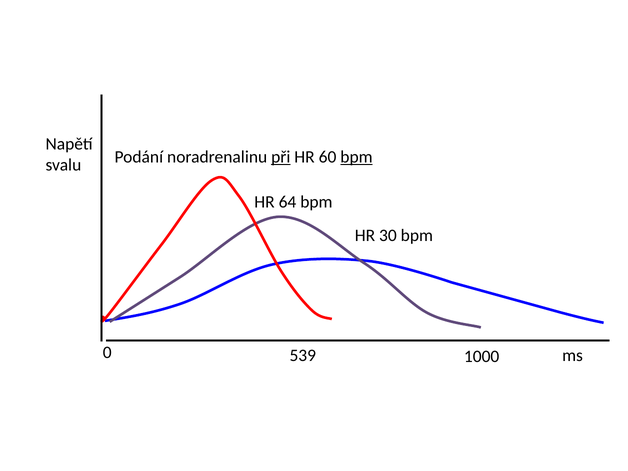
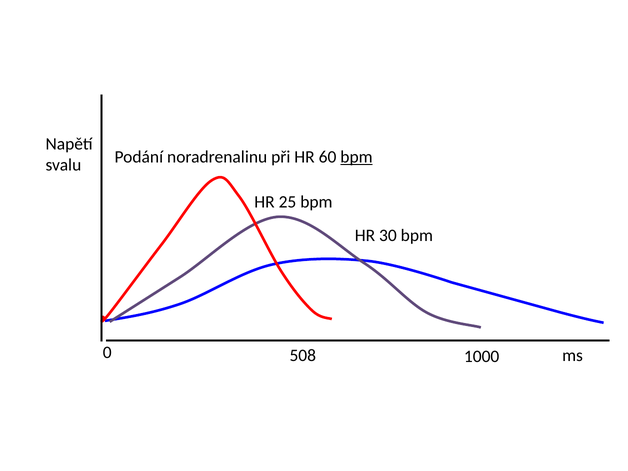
při underline: present -> none (281, 157)
64: 64 -> 25 (287, 202)
539: 539 -> 508 (303, 355)
